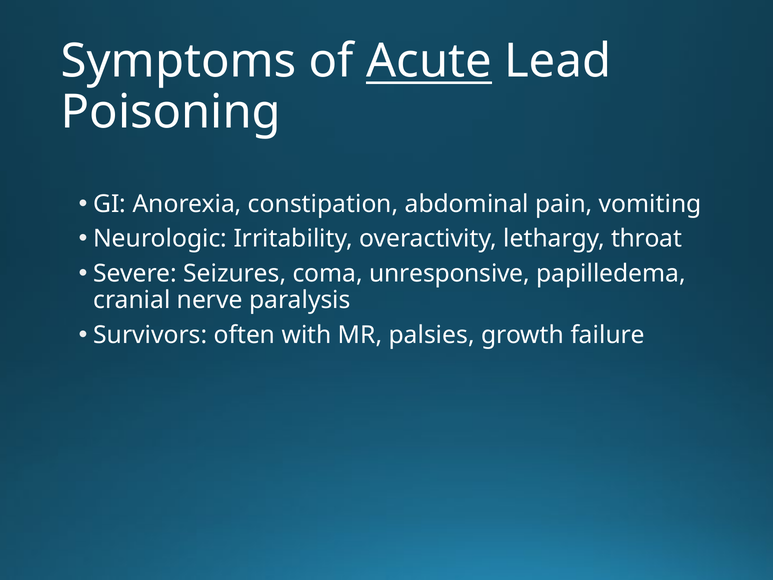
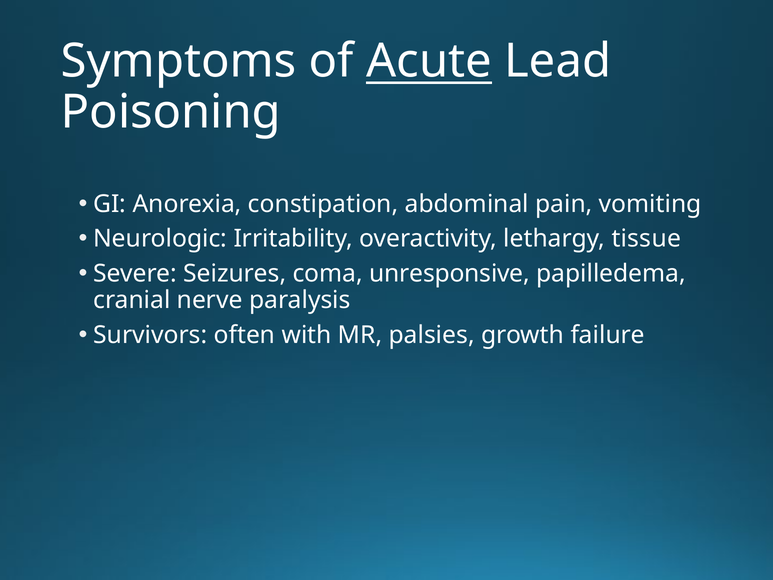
throat: throat -> tissue (646, 239)
